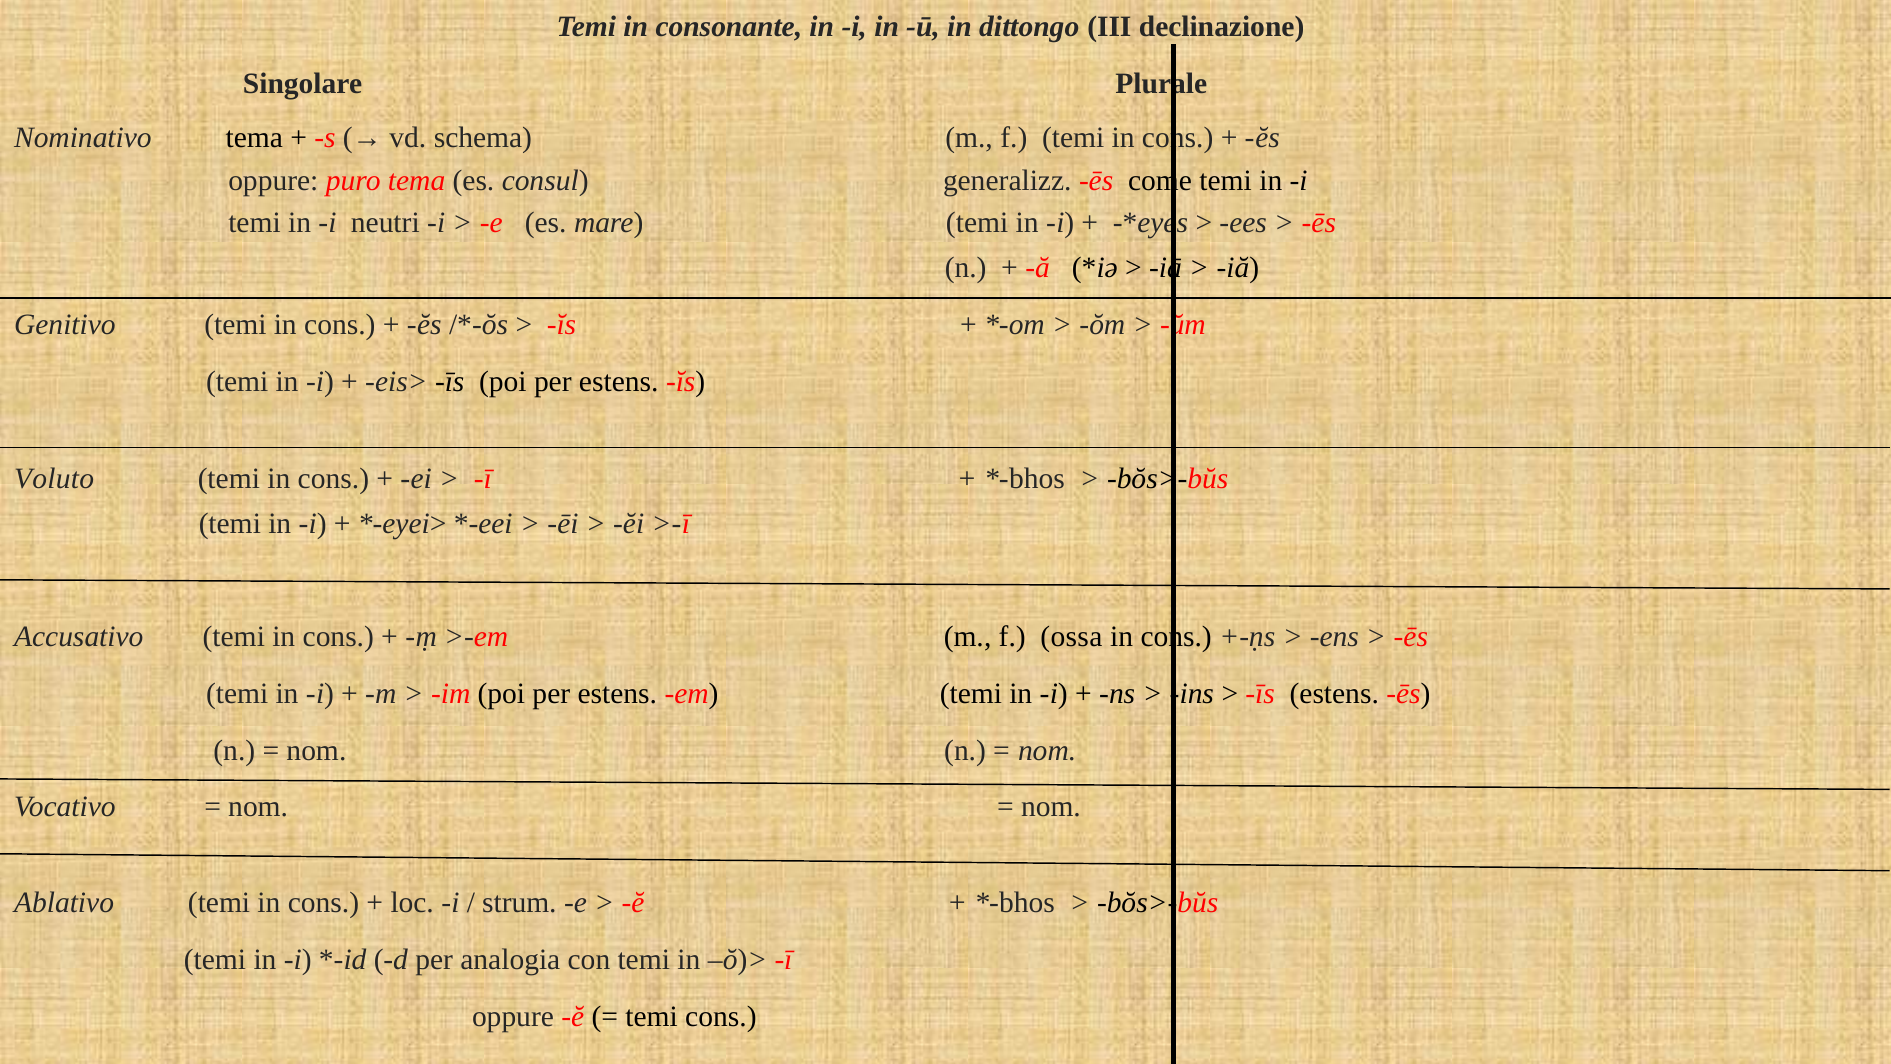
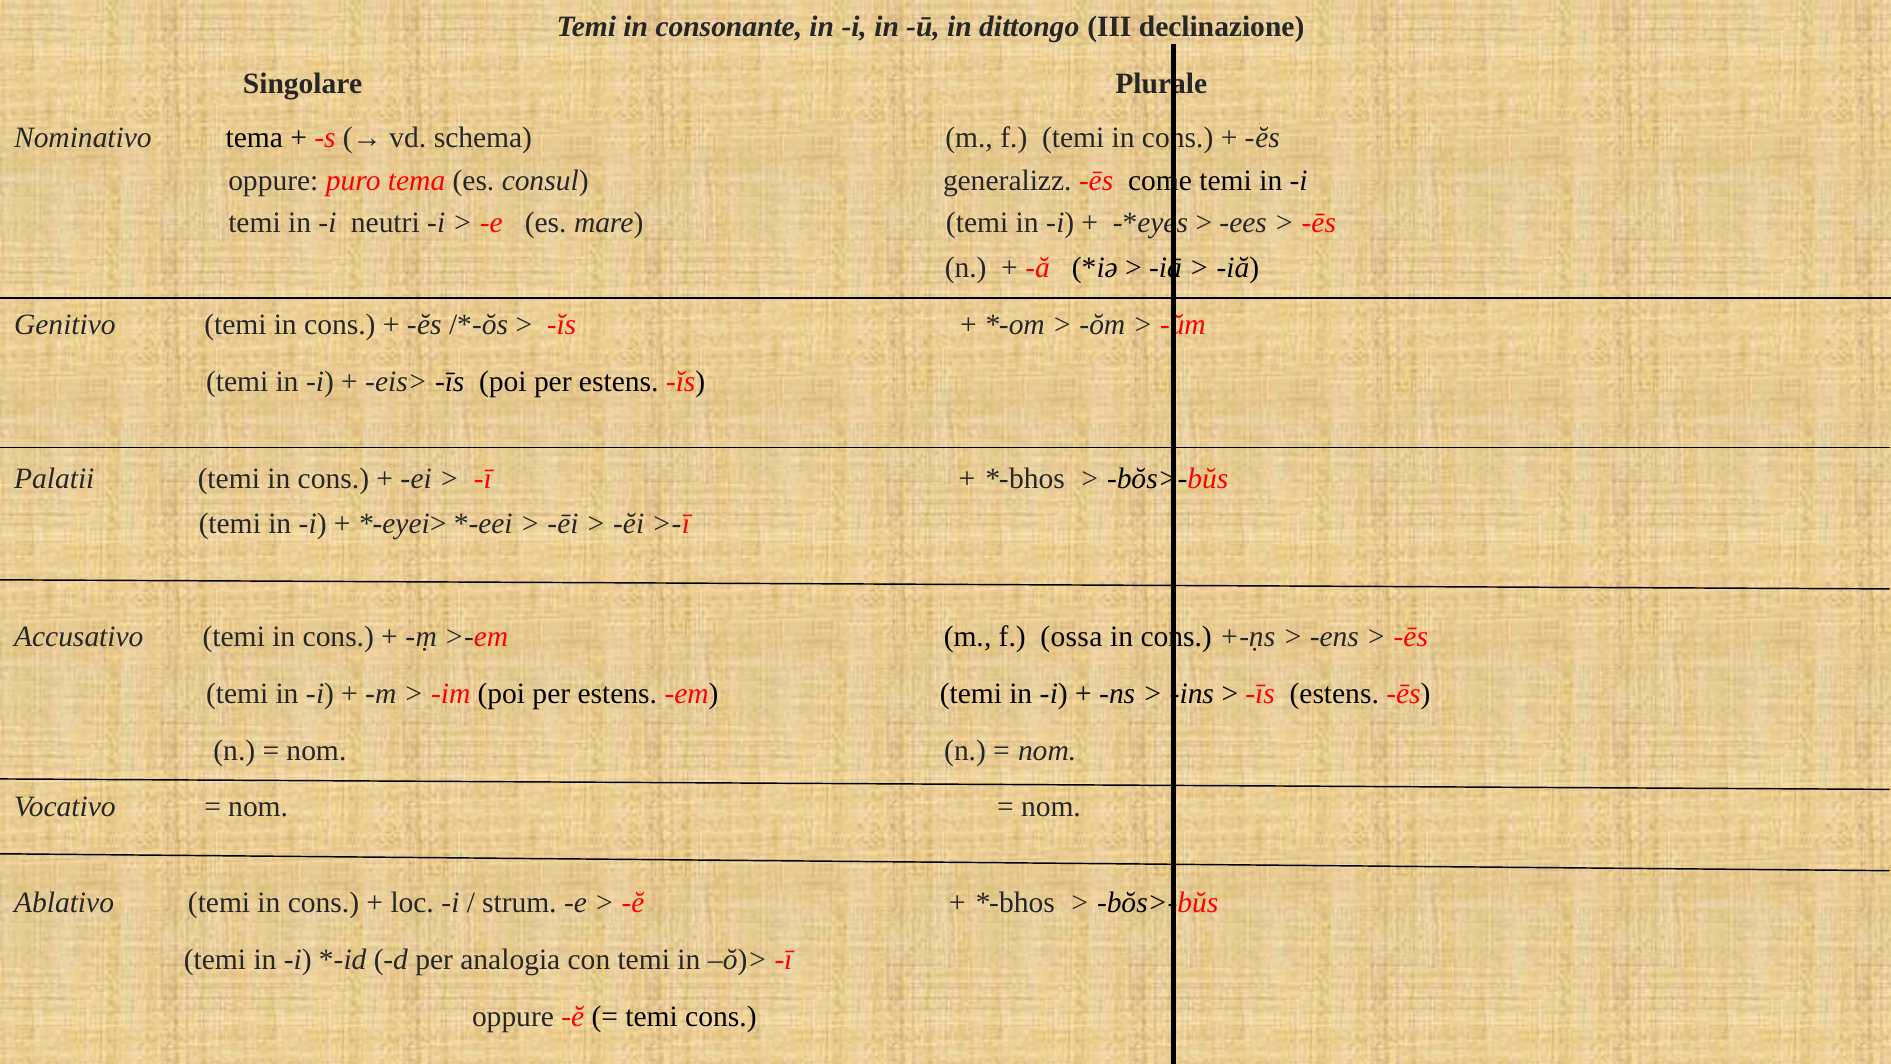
Voluto: Voluto -> Palatii (54, 478)
